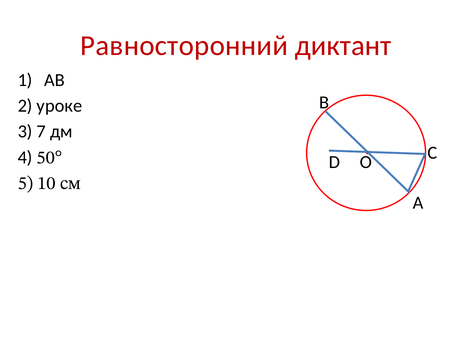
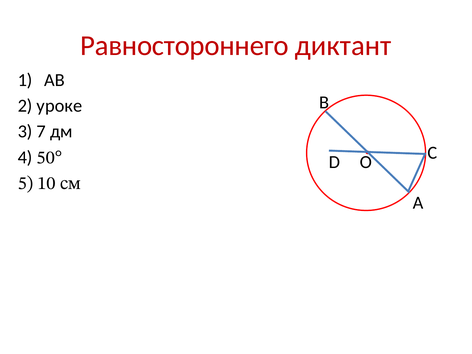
Равносторонний: Равносторонний -> Равностороннего (184, 46)
